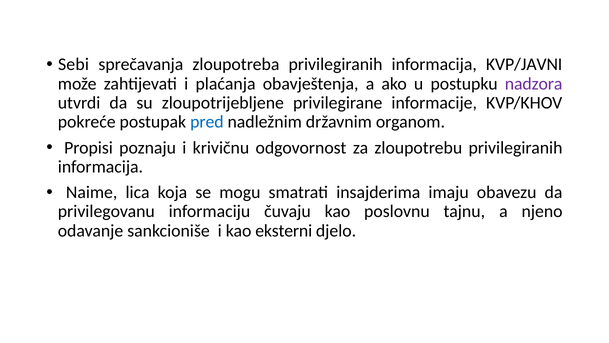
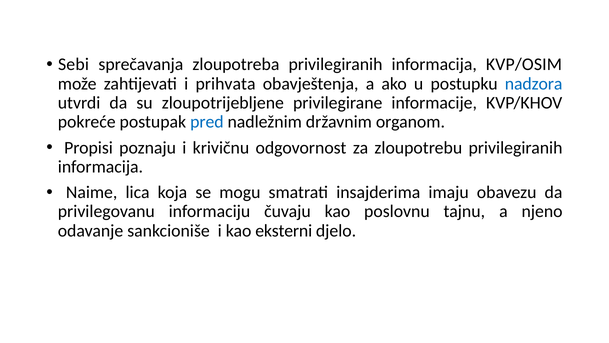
KVP/JAVNI: KVP/JAVNI -> KVP/OSIM (524, 65)
plaćanja: plaćanja -> prihvata (226, 84)
nadzora colour: purple -> blue (534, 84)
